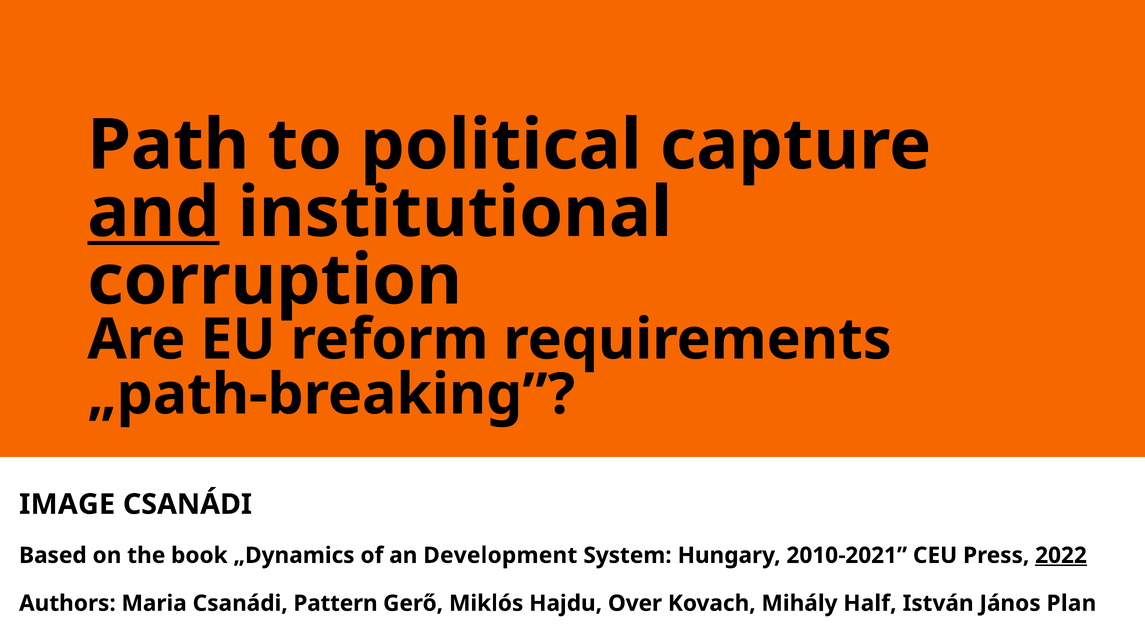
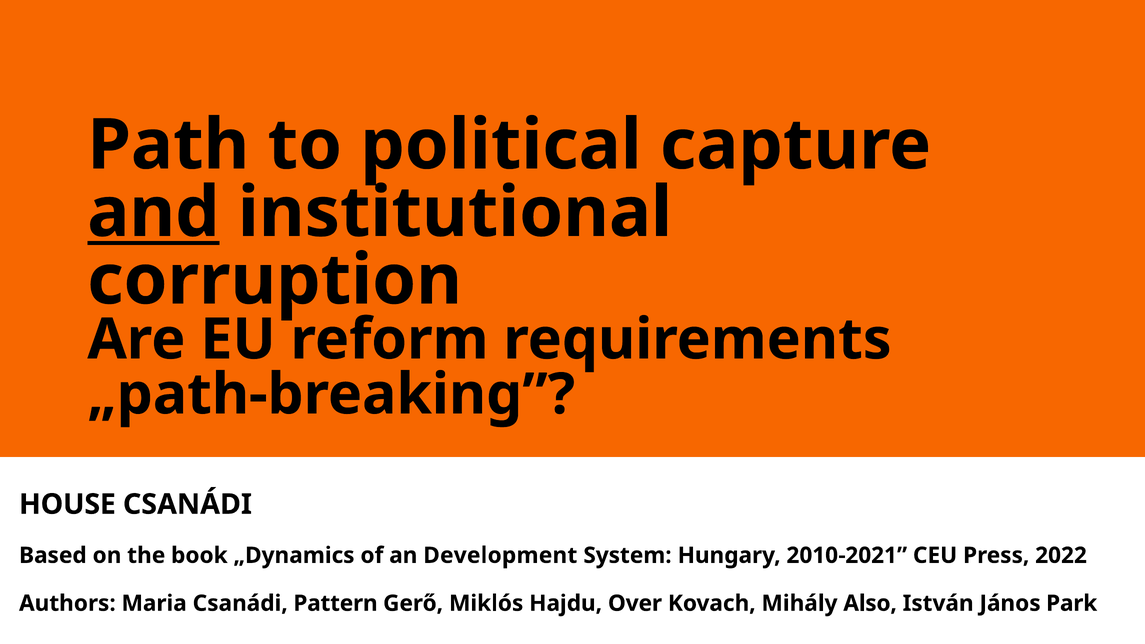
IMAGE: IMAGE -> HOUSE (67, 504)
2022 underline: present -> none (1061, 555)
Half: Half -> Also (870, 603)
Plan: Plan -> Park (1072, 603)
